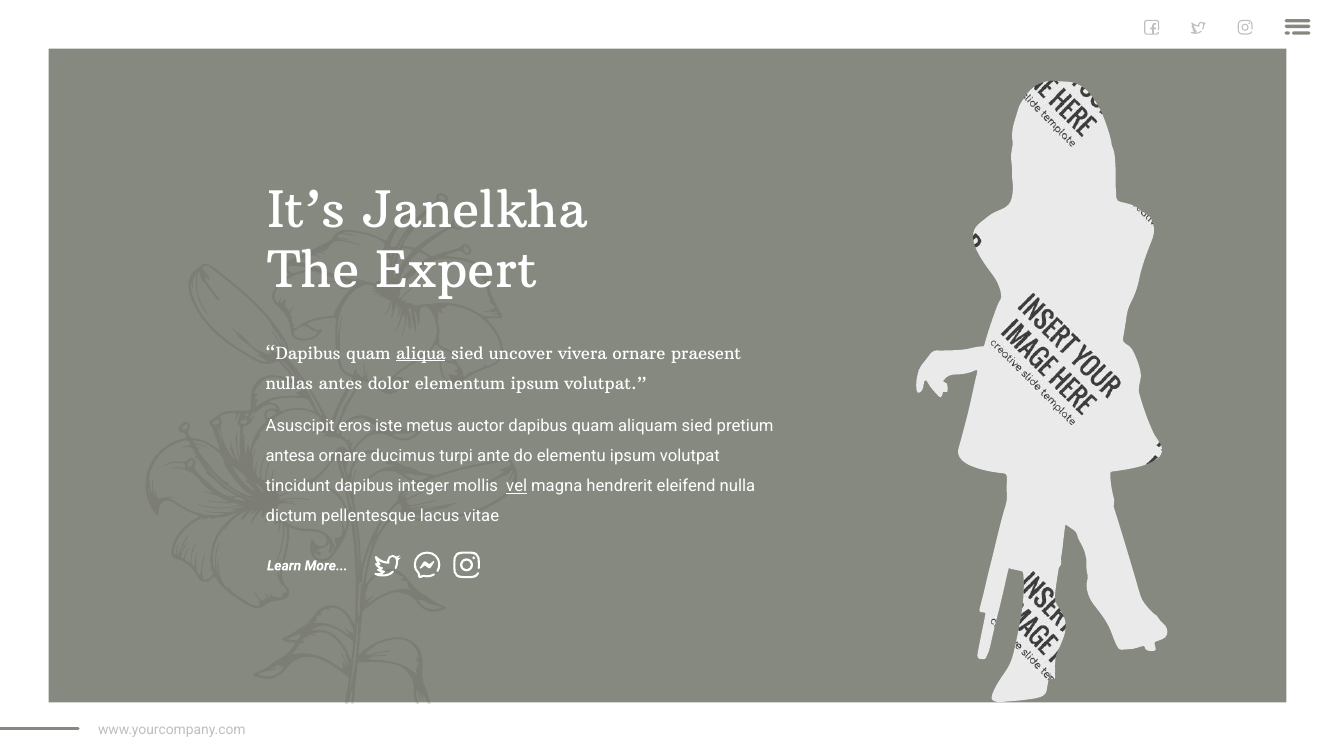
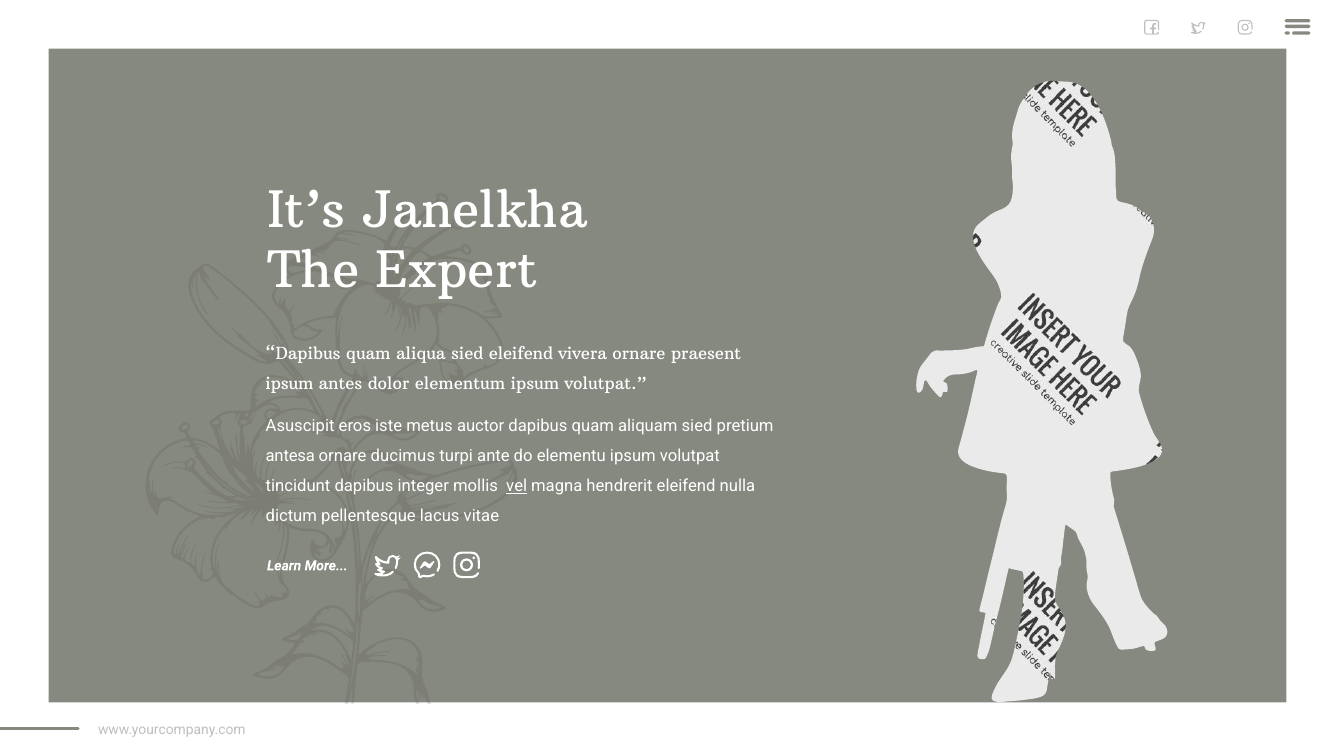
aliqua underline: present -> none (421, 354)
sied uncover: uncover -> eleifend (521, 354)
nullas: nullas -> ipsum (289, 384)
